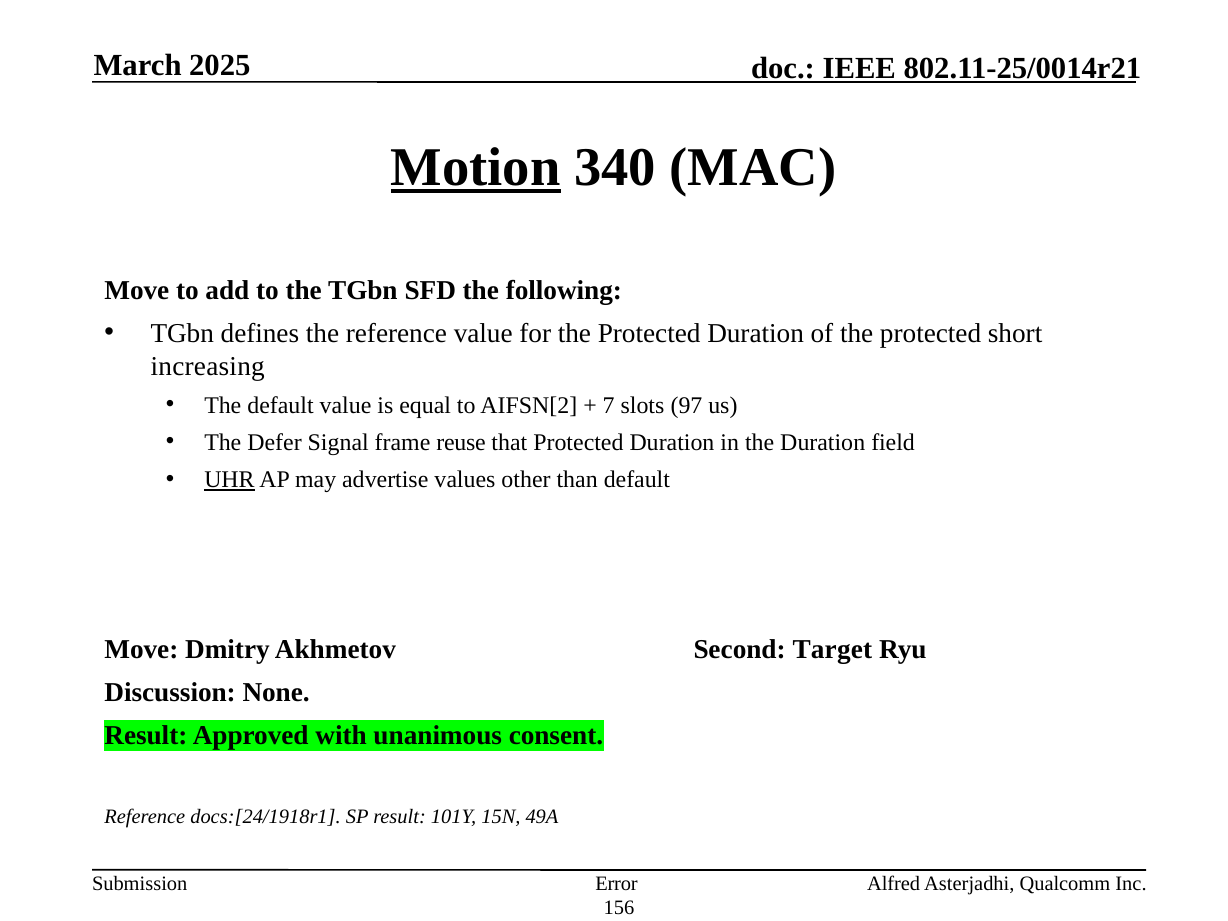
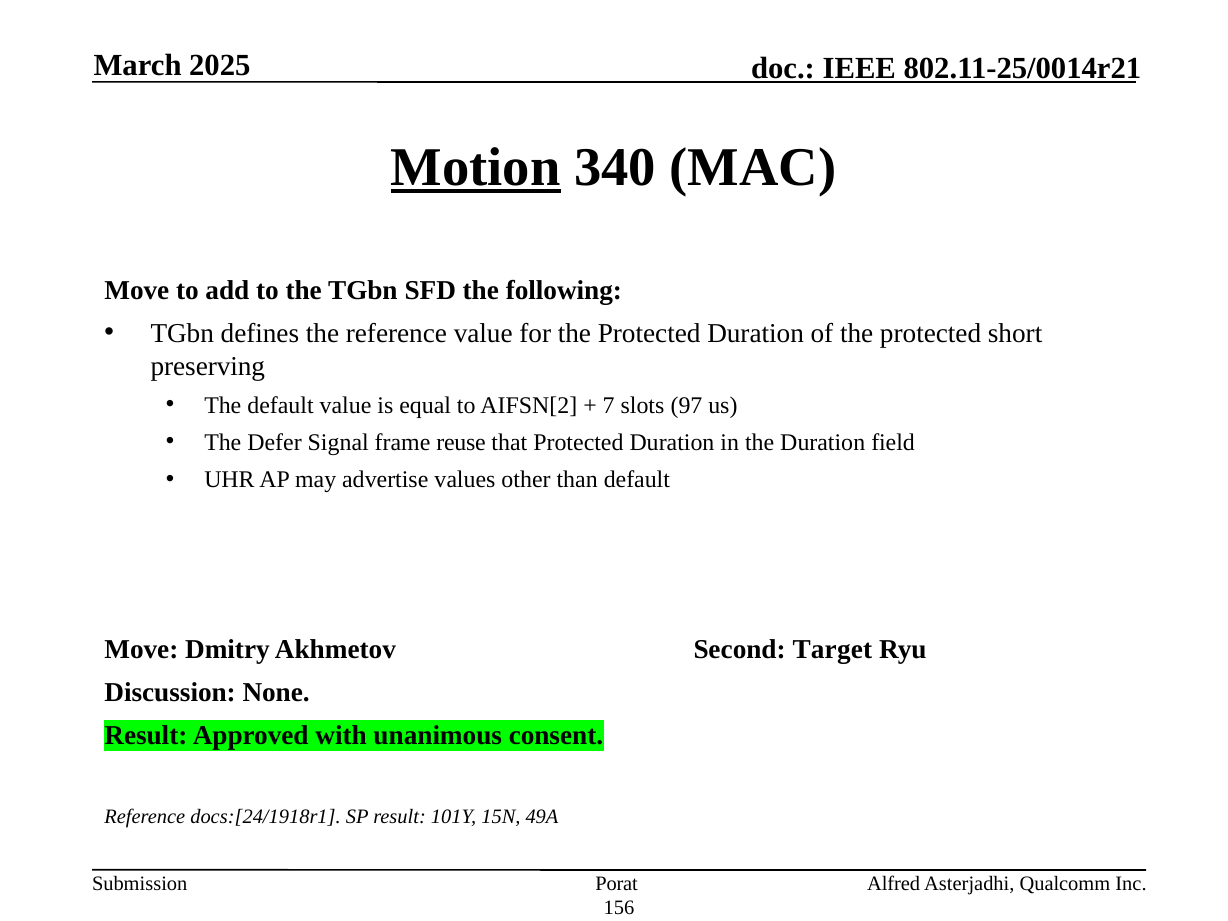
increasing: increasing -> preserving (208, 366)
UHR underline: present -> none (229, 480)
Error: Error -> Porat (617, 883)
